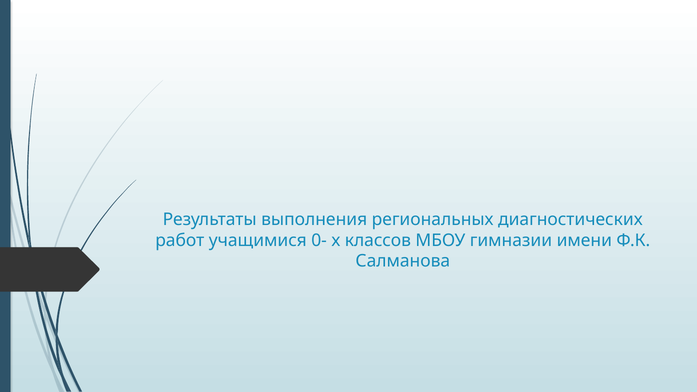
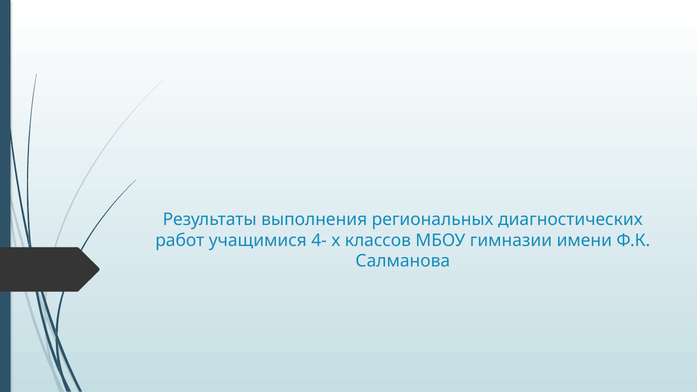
0-: 0- -> 4- (319, 240)
